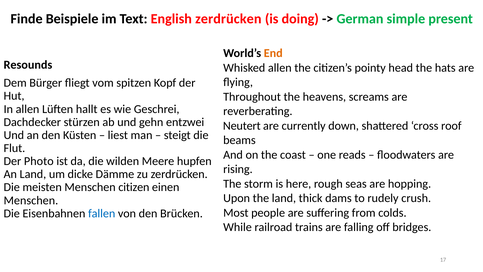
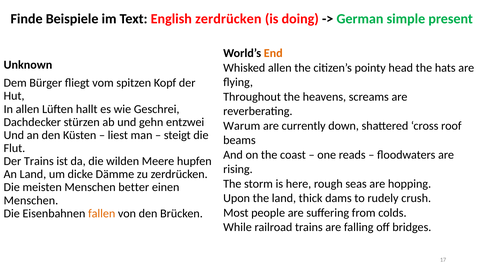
Resounds: Resounds -> Unknown (28, 65)
Neutert: Neutert -> Warum (242, 126)
Der Photo: Photo -> Trains (39, 161)
citizen: citizen -> better (134, 187)
fallen colour: blue -> orange (102, 213)
